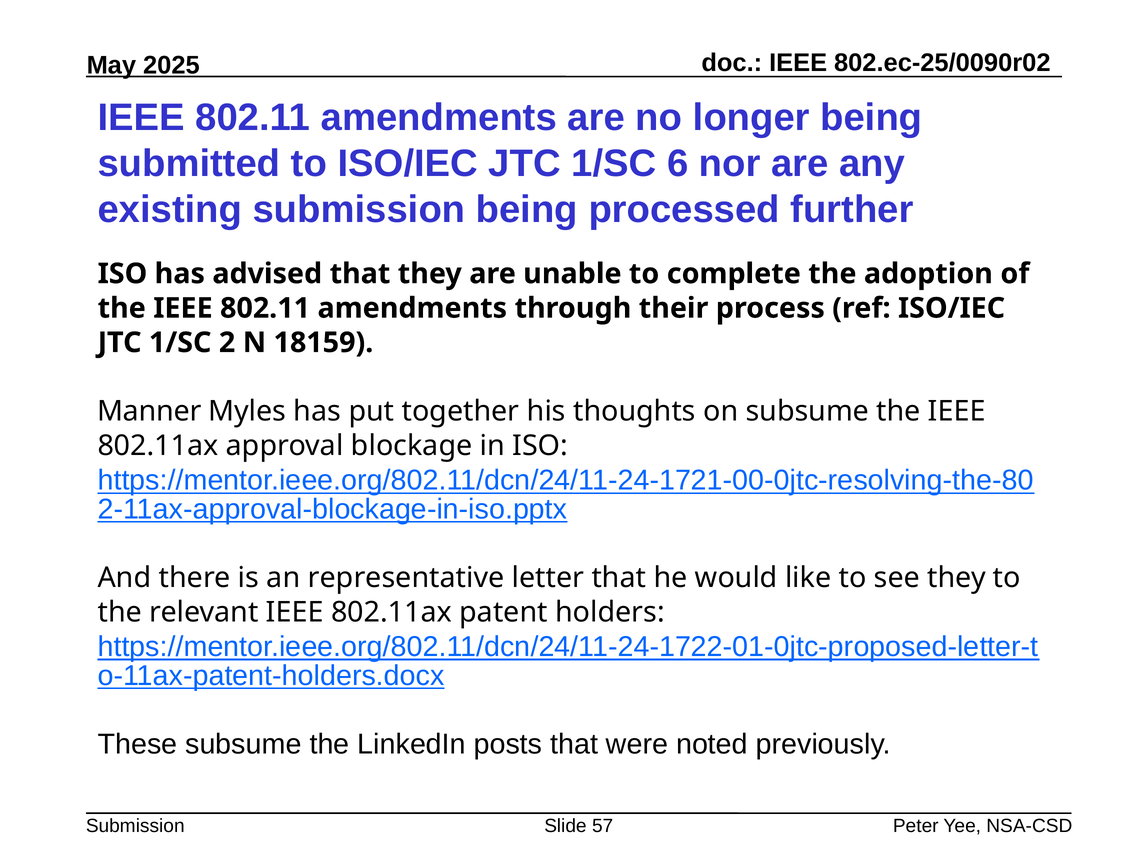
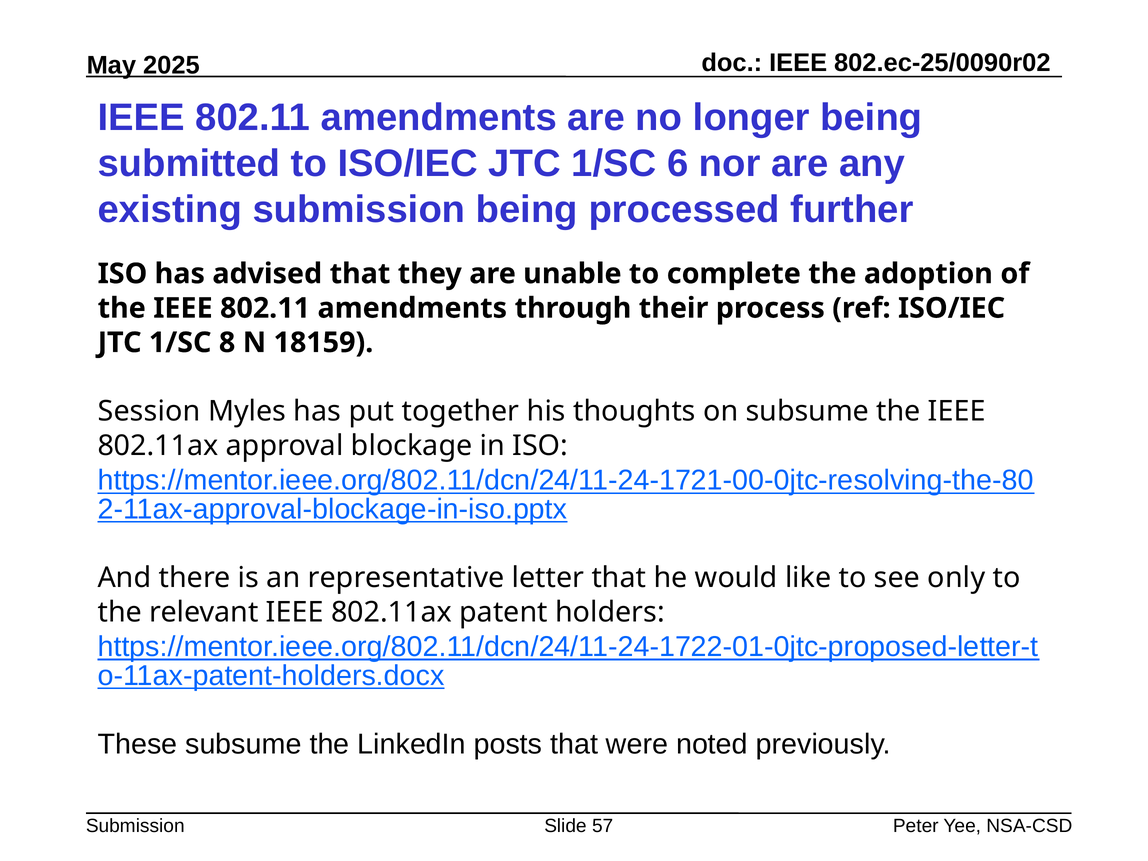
2: 2 -> 8 (227, 343)
Manner: Manner -> Session (149, 411)
see they: they -> only (956, 578)
